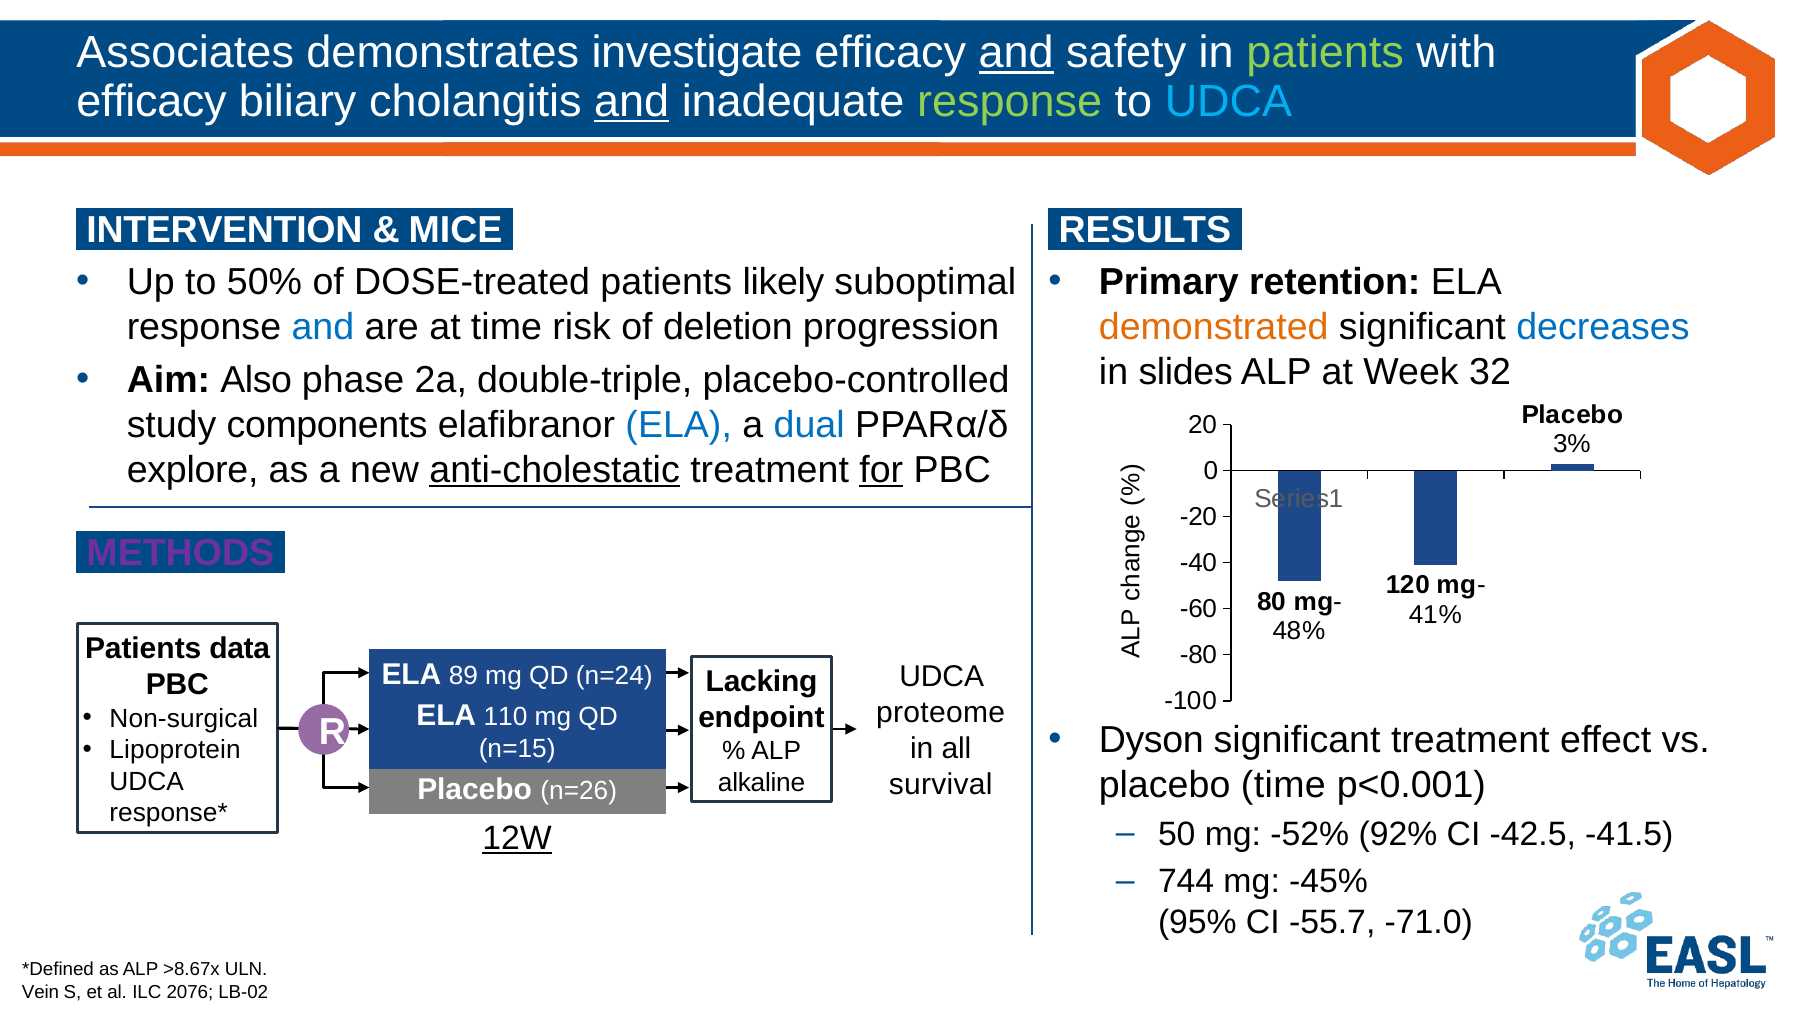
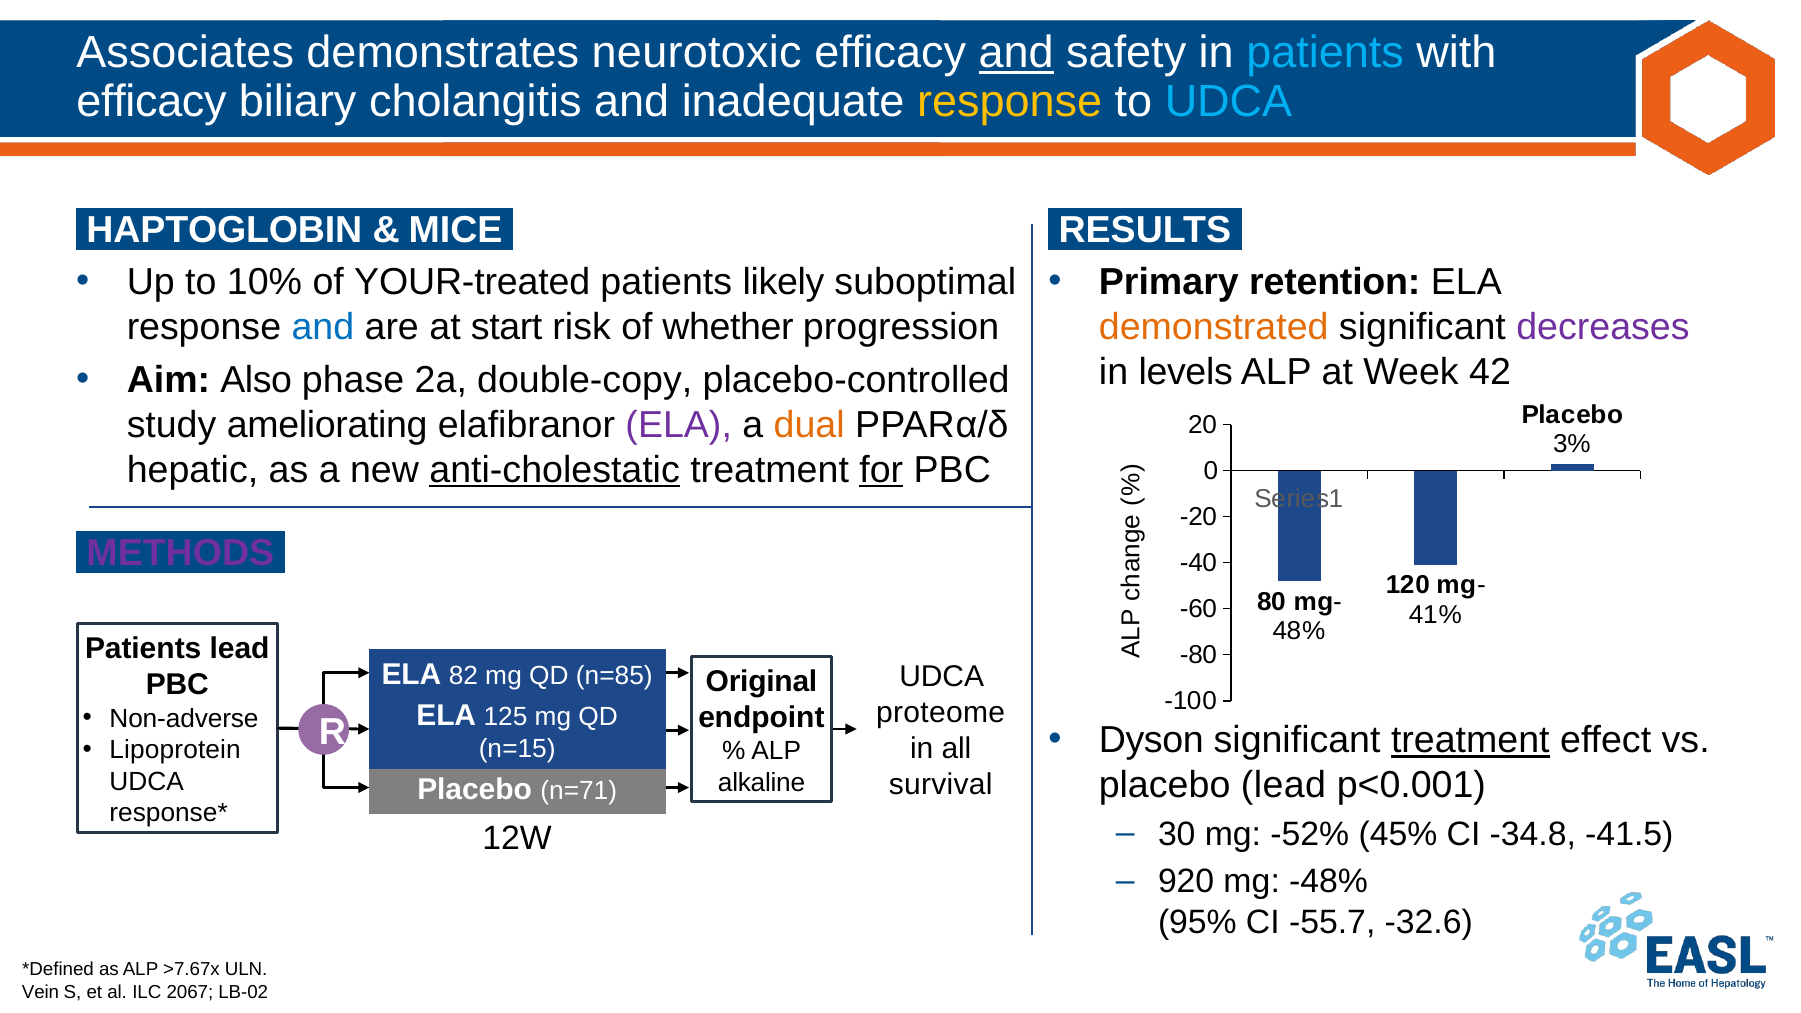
investigate: investigate -> neurotoxic (697, 53)
patients colour: light green -> light blue (1325, 53)
and underline: present -> none (632, 102)
response colour: light green -> yellow (1010, 102)
INTERVENTION: INTERVENTION -> HAPTOGLOBIN (224, 230)
50%: 50% -> 10% (264, 282)
DOSE-treated: DOSE-treated -> YOUR-treated (472, 282)
at time: time -> start (507, 328)
deletion: deletion -> whether (728, 328)
decreases colour: blue -> purple (1603, 327)
slides: slides -> levels (1186, 373)
32: 32 -> 42 (1490, 373)
double-triple: double-triple -> double-copy (585, 380)
components: components -> ameliorating (327, 425)
ELA colour: blue -> purple (679, 425)
dual colour: blue -> orange (809, 425)
explore: explore -> hepatic (192, 470)
Patients data: data -> lead (240, 649)
89: 89 -> 82 (463, 676)
n=24: n=24 -> n=85 (614, 676)
Lacking: Lacking -> Original (762, 682)
110: 110 -> 125 (505, 717)
Non-surgical: Non-surgical -> Non-adverse (184, 719)
treatment underline: none -> present (1470, 740)
placebo time: time -> lead (1283, 785)
n=26: n=26 -> n=71 (579, 791)
50: 50 -> 30 (1177, 835)
92%: 92% -> 45% (1398, 835)
-42.5: -42.5 -> -34.8 (1533, 835)
12W underline: present -> none (517, 838)
744: 744 -> 920 (1186, 882)
-45%: -45% -> -48% (1329, 882)
-71.0: -71.0 -> -32.6 (1429, 922)
>8.67x: >8.67x -> >7.67x (191, 970)
2076: 2076 -> 2067 (190, 992)
